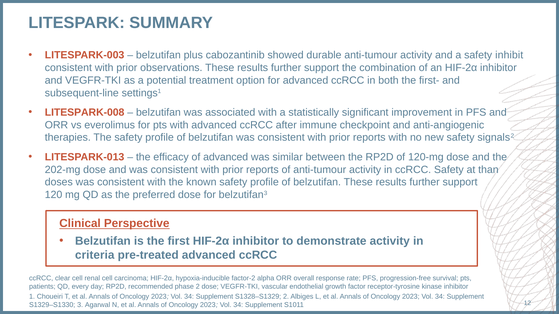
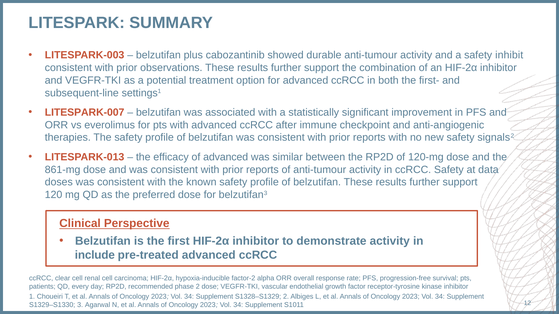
LITESPARK-008: LITESPARK-008 -> LITESPARK-007 (85, 113)
202-mg: 202-mg -> 861-mg (63, 170)
than: than -> data (488, 170)
criteria: criteria -> include (95, 255)
